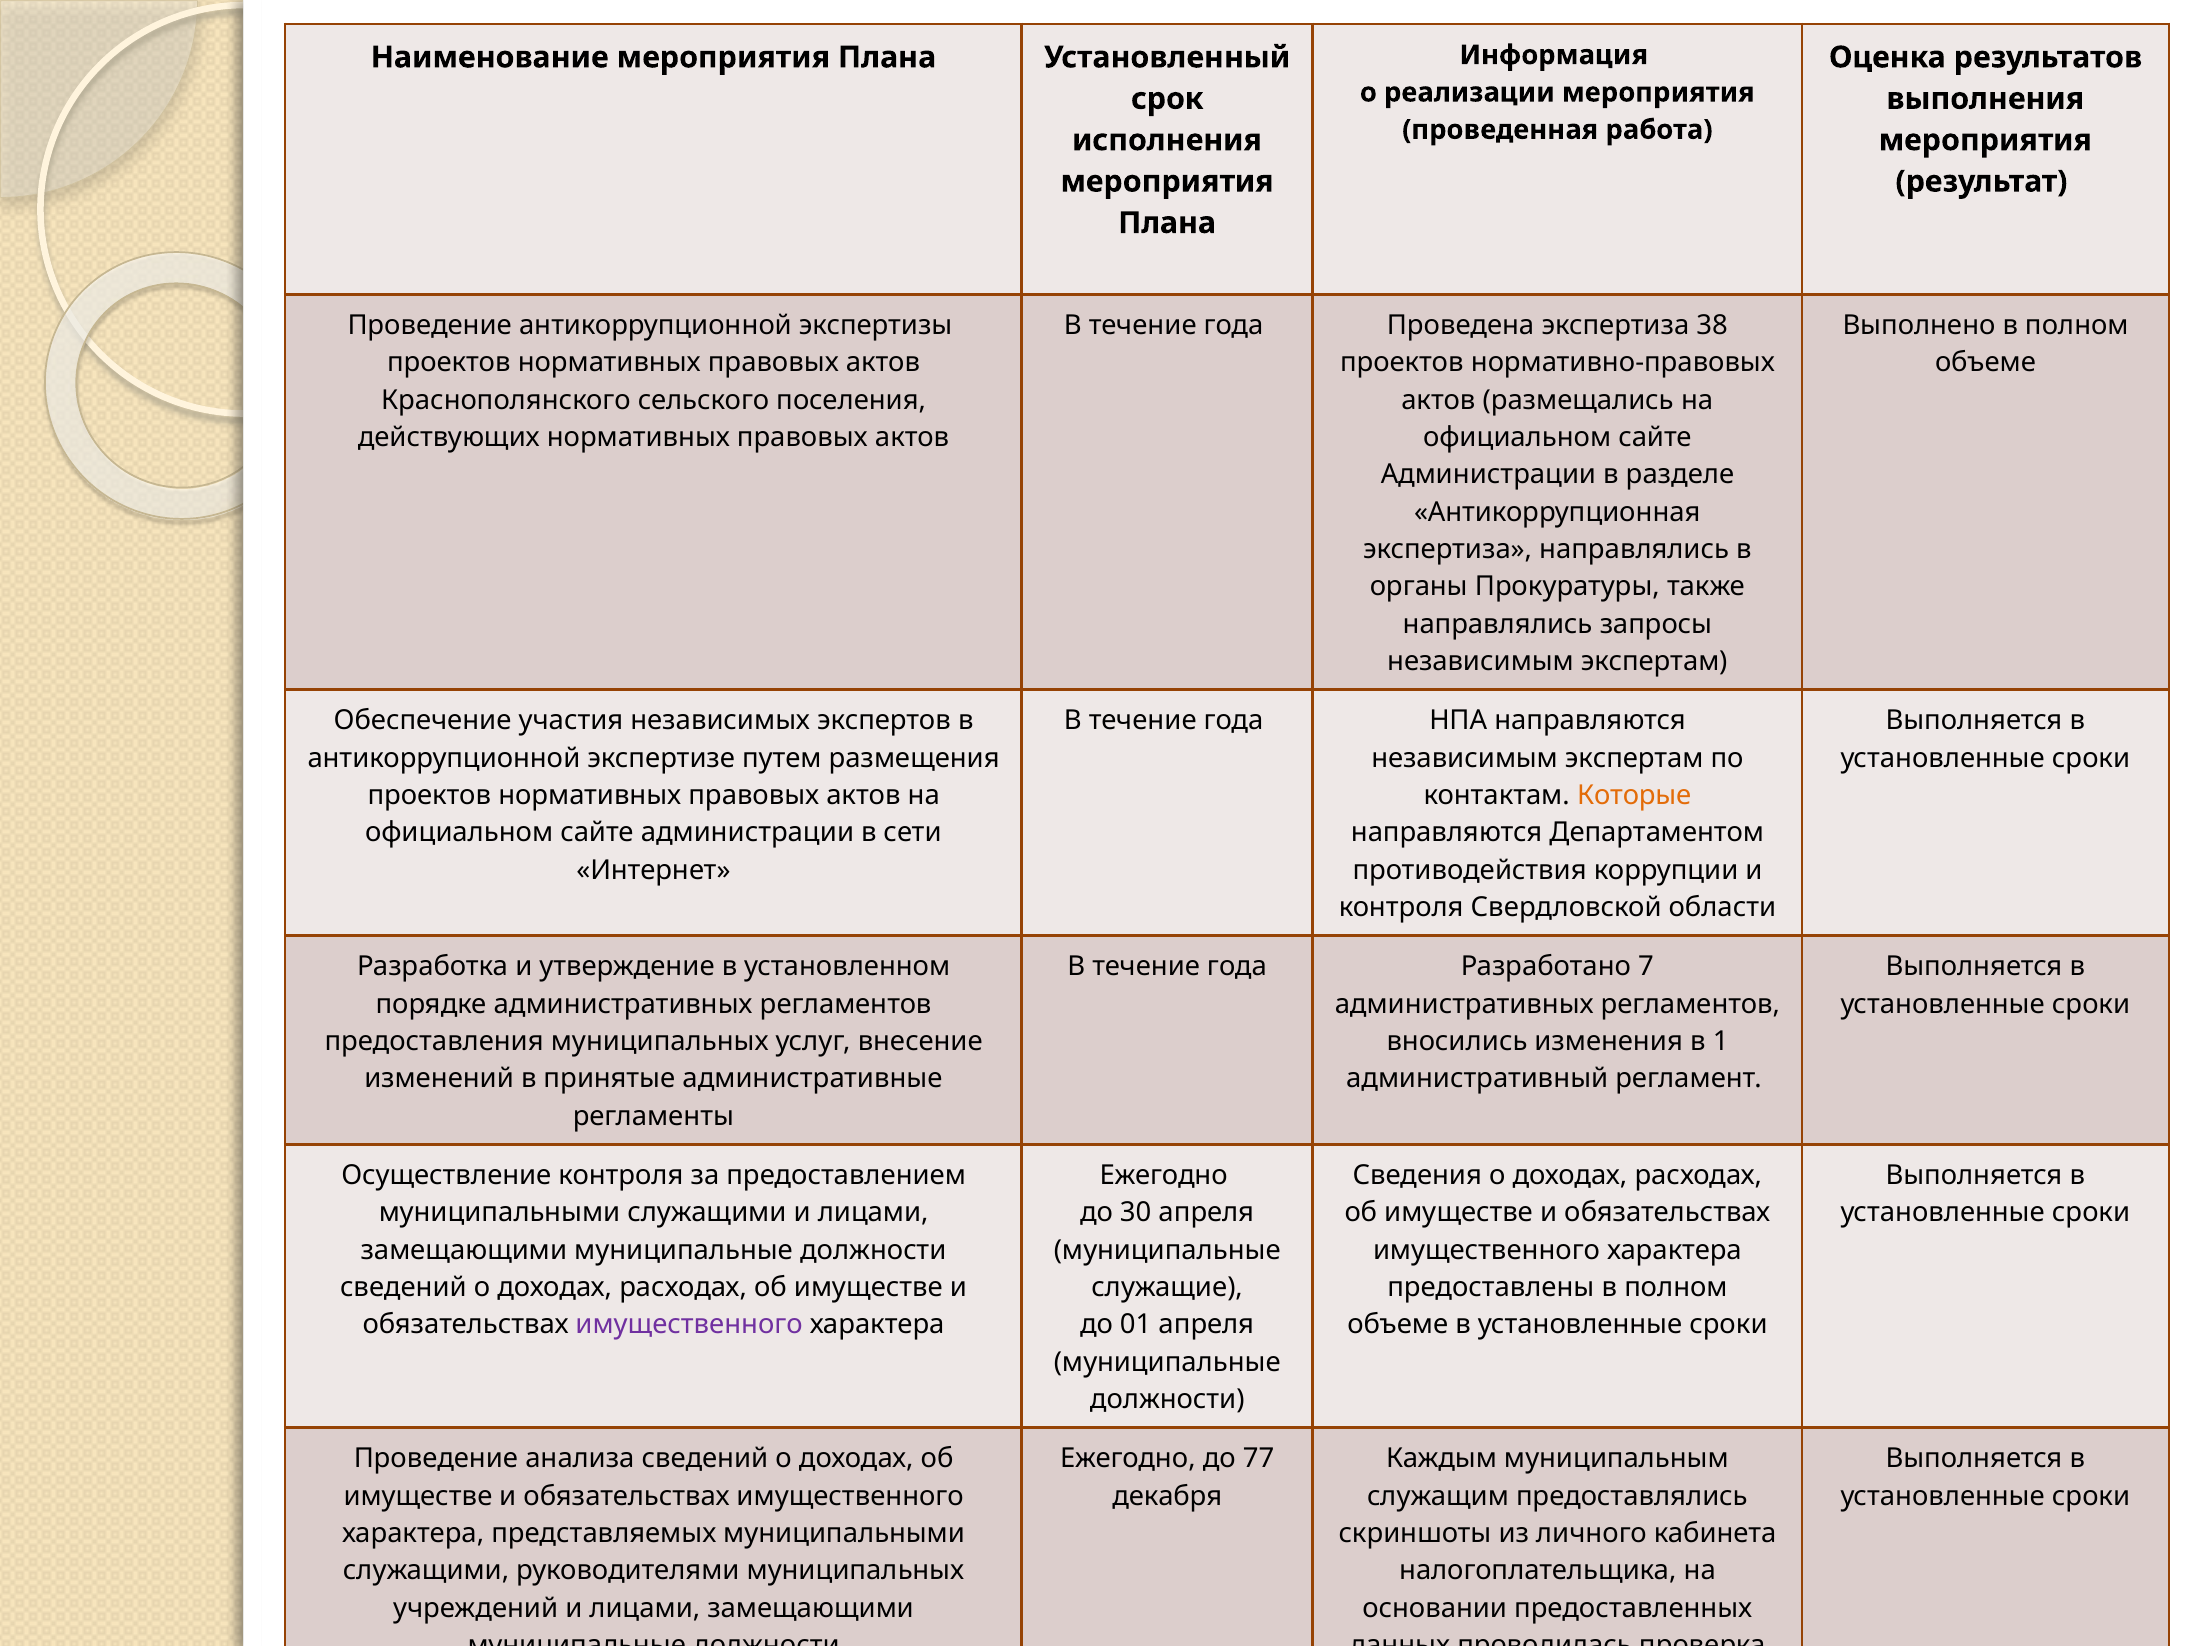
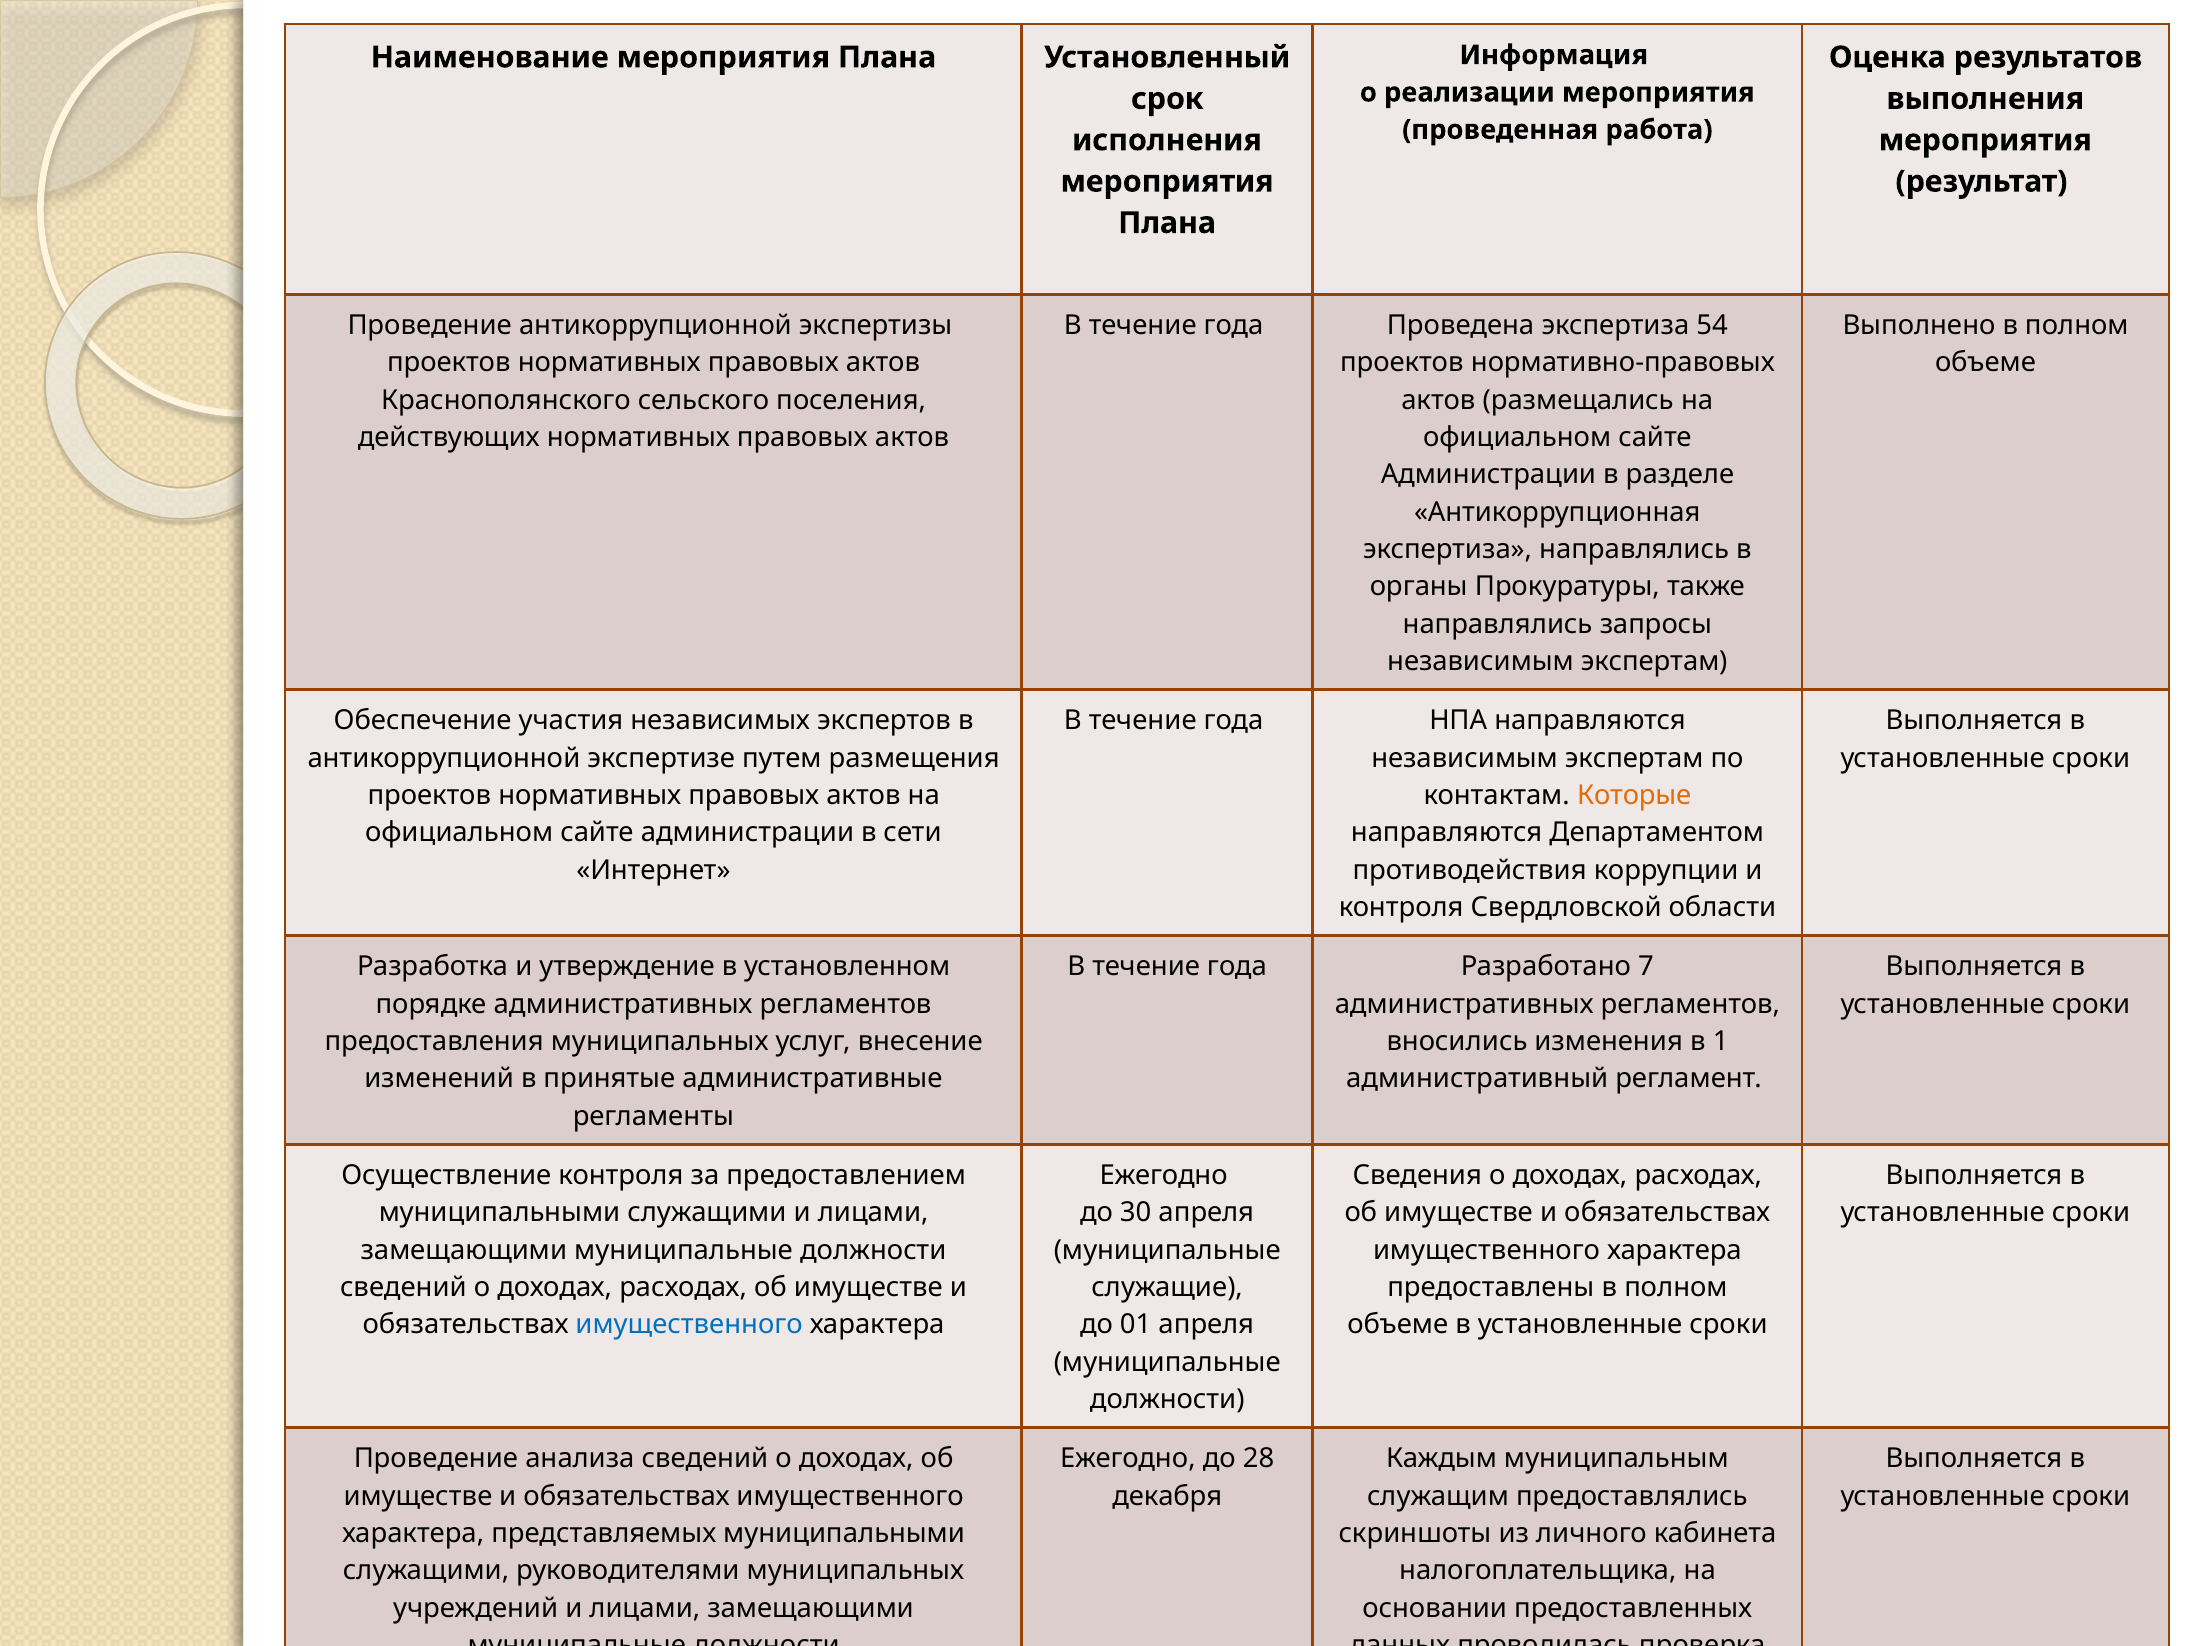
38: 38 -> 54 (1712, 326)
имущественного colour: purple -> blue (689, 1325)
77: 77 -> 28 (1259, 1459)
